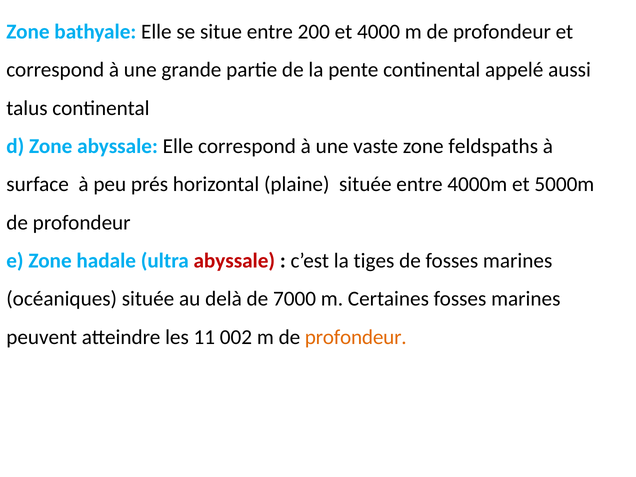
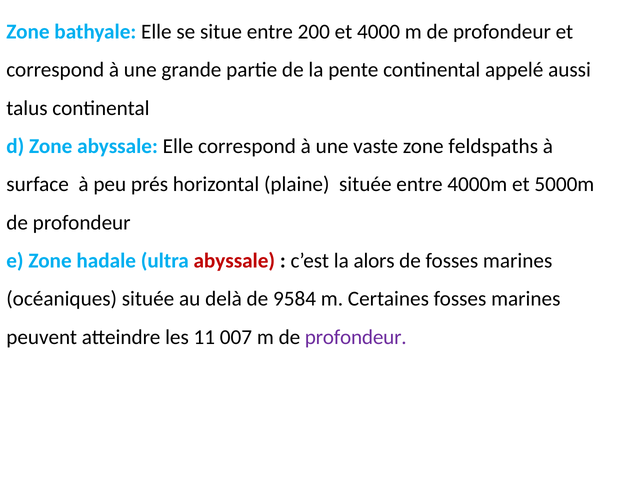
tiges: tiges -> alors (374, 261)
7000: 7000 -> 9584 (295, 299)
002: 002 -> 007 (236, 337)
profondeur colour: orange -> purple (356, 337)
